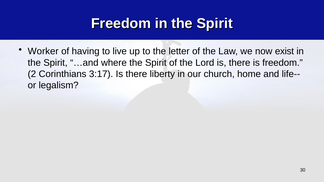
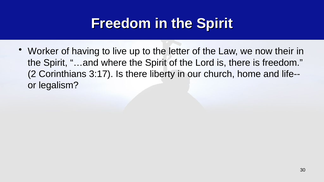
exist: exist -> their (284, 51)
